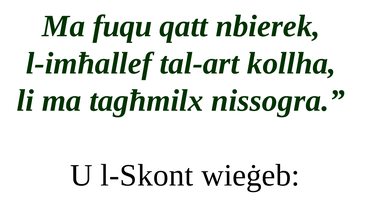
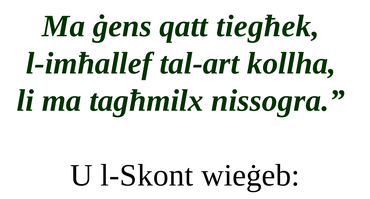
fuqu: fuqu -> ġens (122, 26)
nbierek: nbierek -> tiegħek (268, 26)
